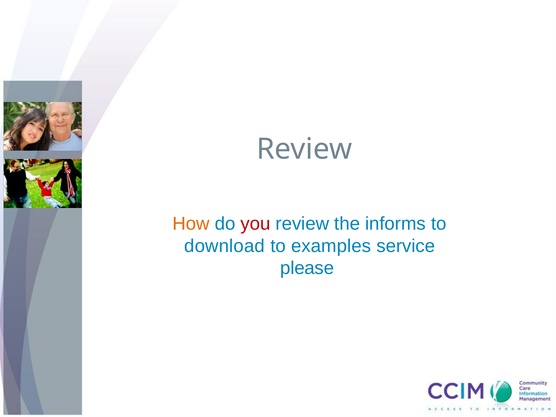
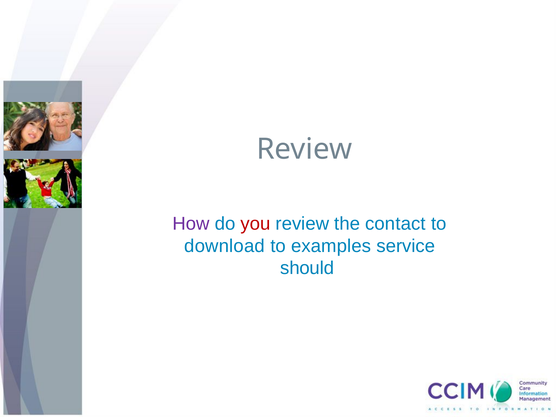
How colour: orange -> purple (191, 224)
informs: informs -> contact (395, 224)
please: please -> should (307, 268)
